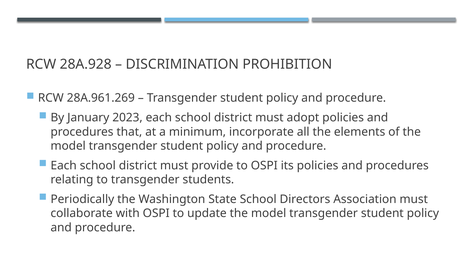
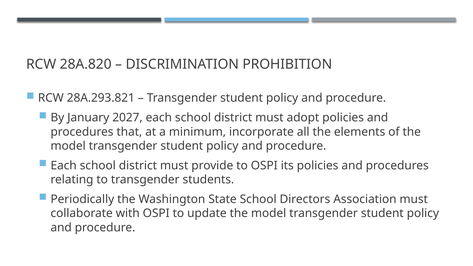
28A.928: 28A.928 -> 28A.820 (86, 64)
28A.961.269: 28A.961.269 -> 28A.293.821 (101, 98)
2023: 2023 -> 2027 (127, 118)
